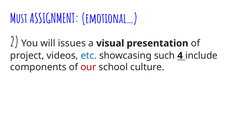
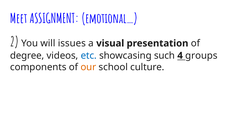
Must: Must -> Meet (19, 19)
project: project -> degree (27, 56)
include: include -> groups (201, 56)
our colour: red -> orange (88, 67)
